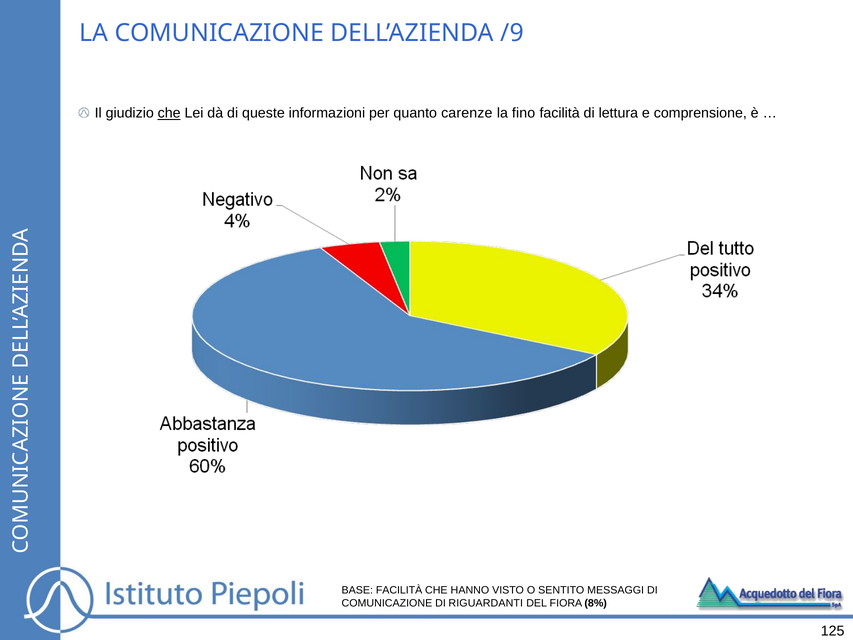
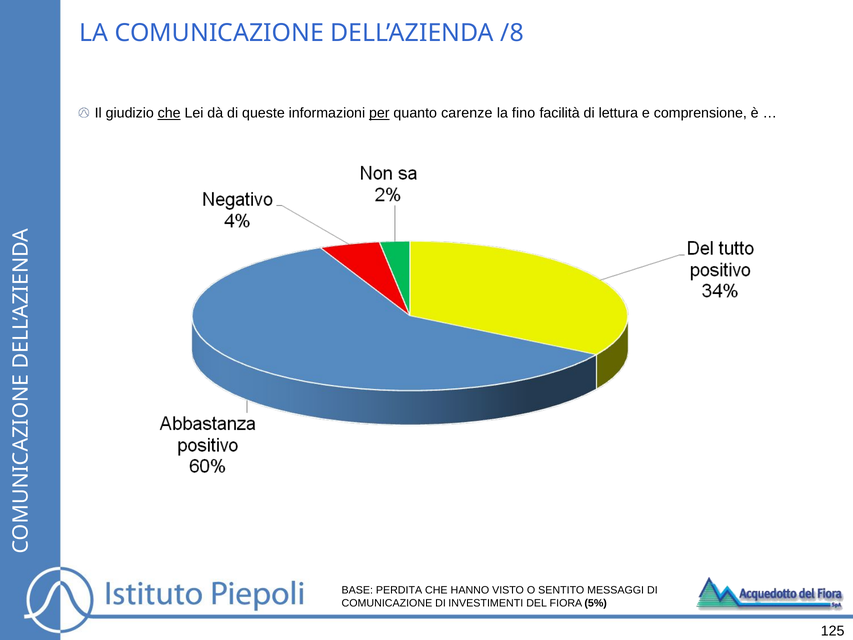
/9: /9 -> /8 (512, 33)
per underline: none -> present (379, 113)
BASE FACILITÀ: FACILITÀ -> PERDITA (399, 590)
RIGUARDANTI: RIGUARDANTI -> INVESTIMENTI (486, 603)
8%: 8% -> 5% (596, 603)
